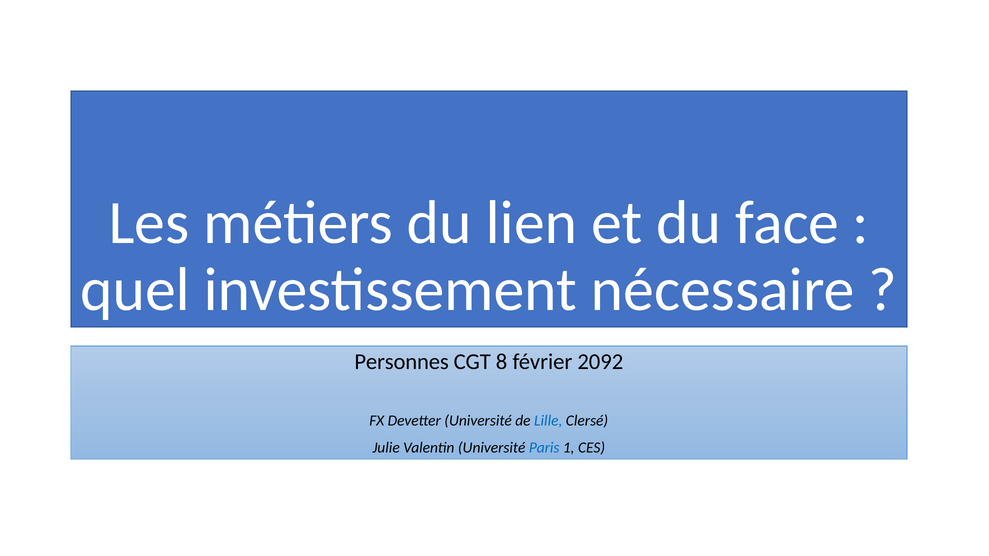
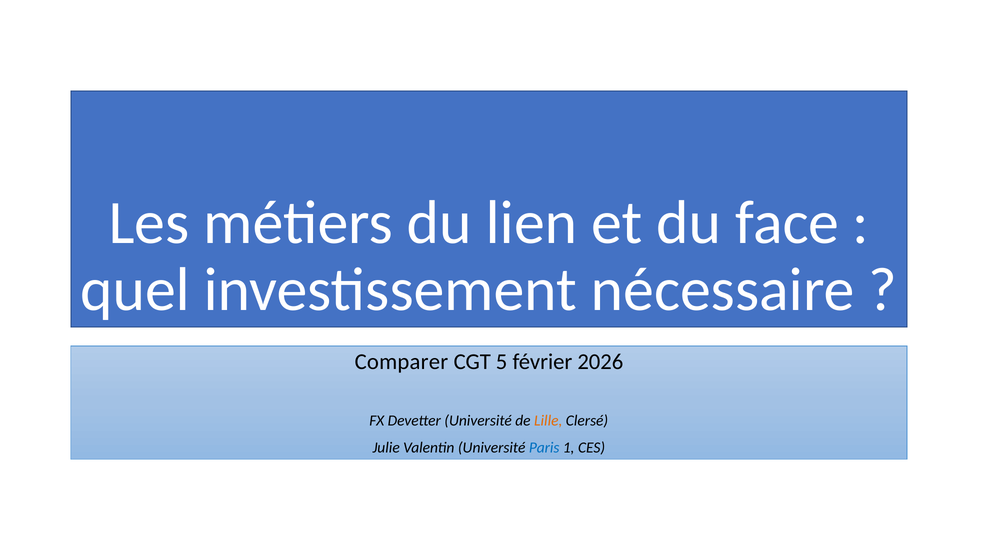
Personnes: Personnes -> Comparer (401, 362)
8: 8 -> 5 (502, 362)
2092: 2092 -> 2026 (600, 362)
Lille colour: blue -> orange (548, 421)
